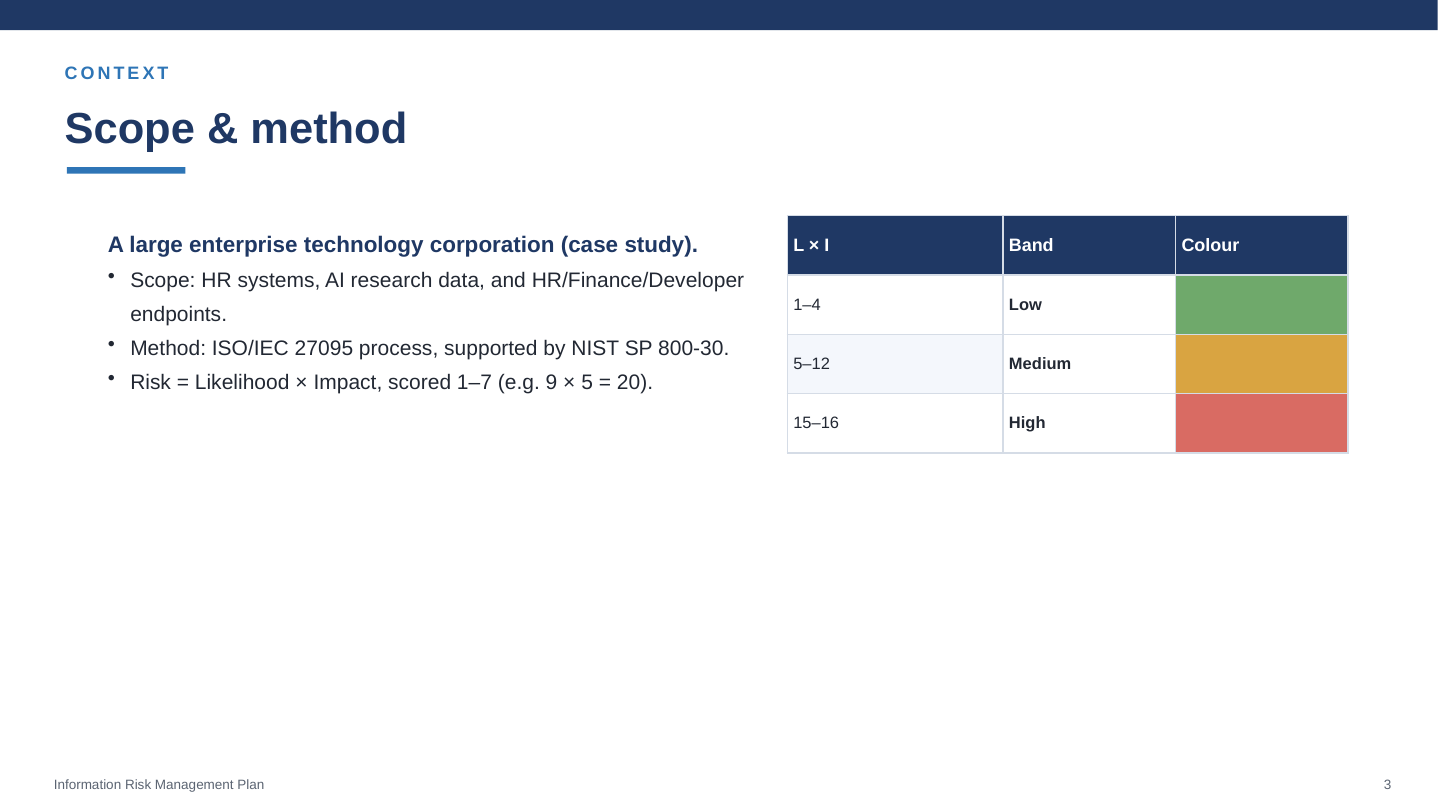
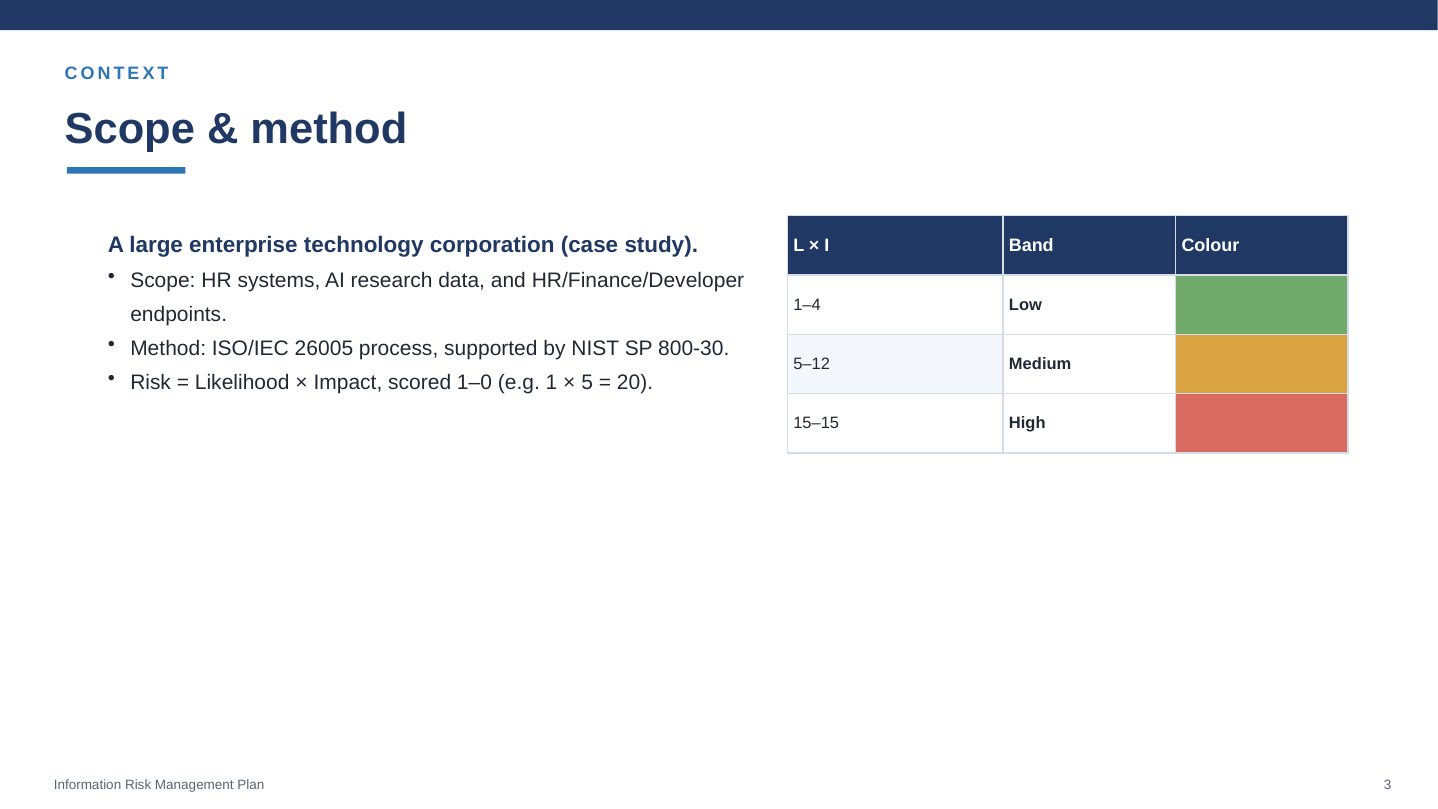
27095: 27095 -> 26005 (324, 348)
1–7: 1–7 -> 1–0 (474, 382)
9: 9 -> 1 (552, 382)
15–16: 15–16 -> 15–15 (816, 423)
